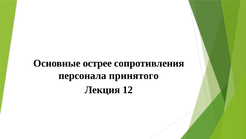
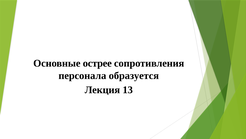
принятого: принятого -> образуется (134, 75)
12: 12 -> 13 (128, 90)
